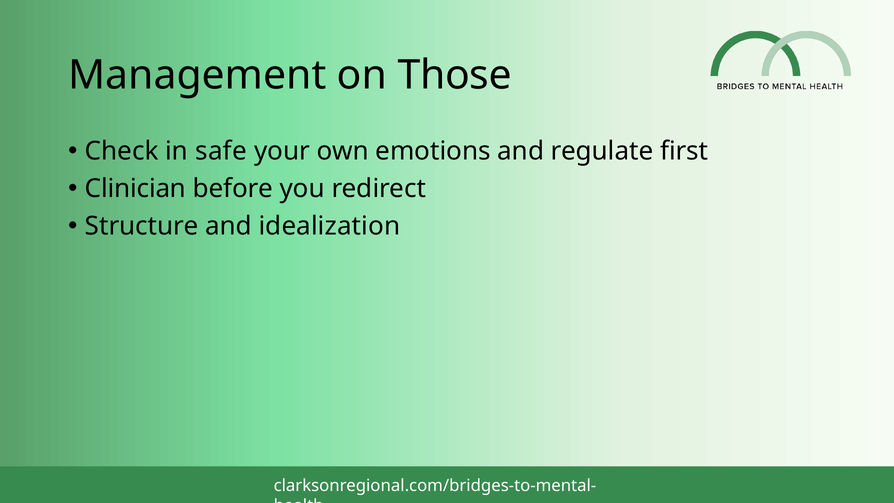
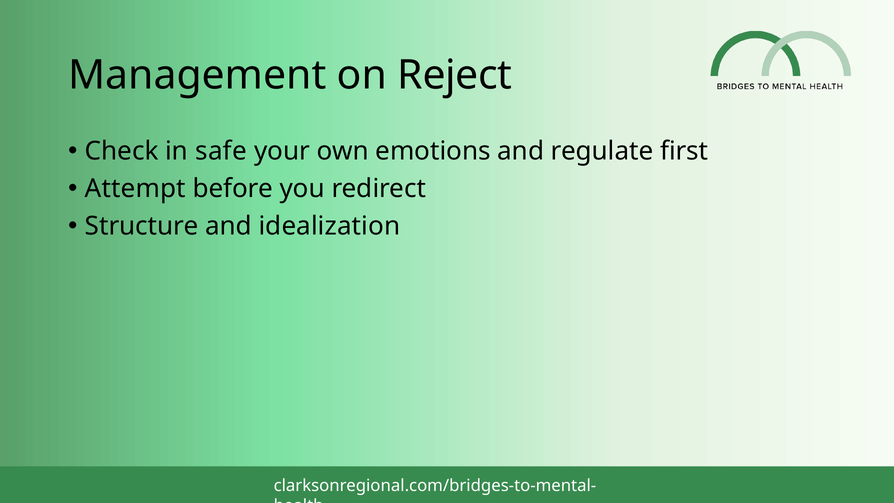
Those: Those -> Reject (455, 75)
Clinician: Clinician -> Attempt (135, 189)
